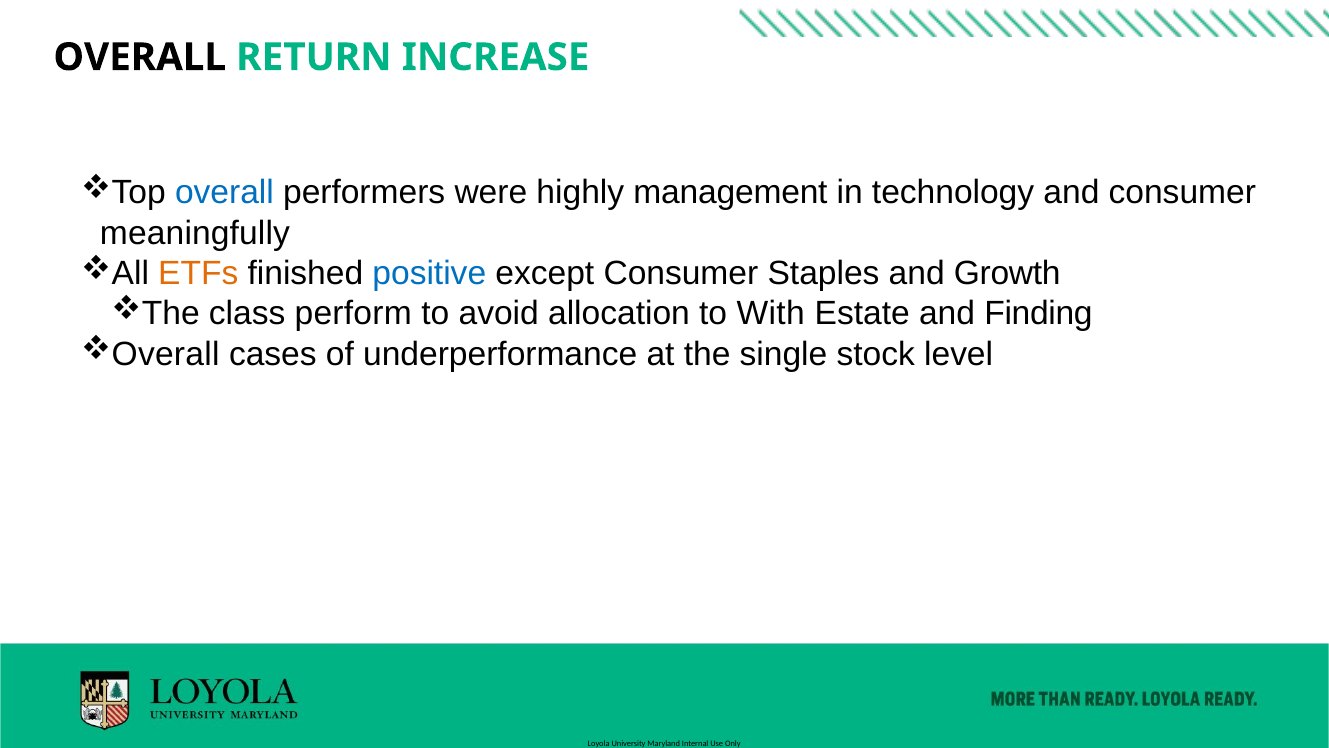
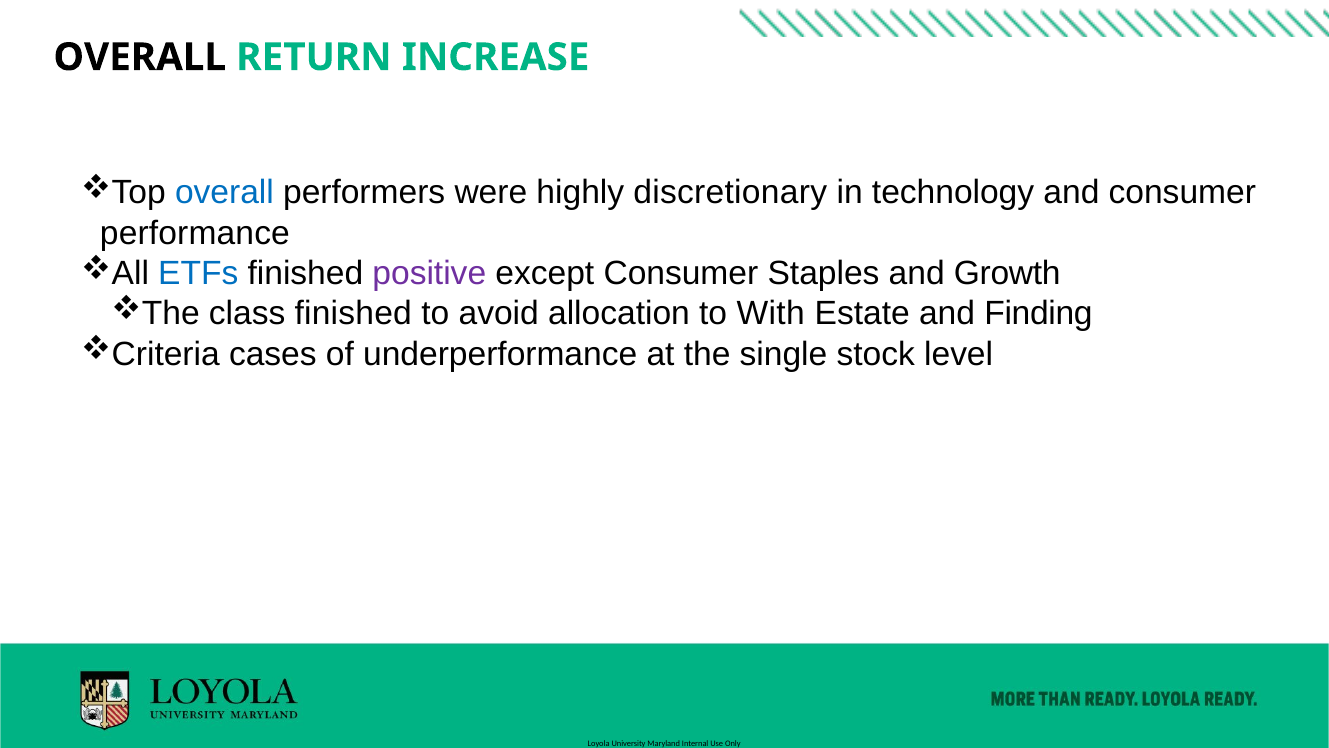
management: management -> discretionary (730, 193)
meaningfully: meaningfully -> performance (195, 233)
ETFs colour: orange -> blue (198, 273)
positive colour: blue -> purple (429, 273)
class perform: perform -> finished (353, 314)
Overall: Overall -> Criteria (166, 354)
